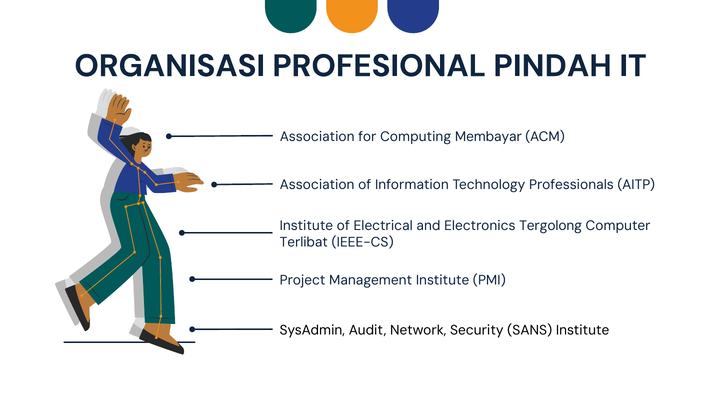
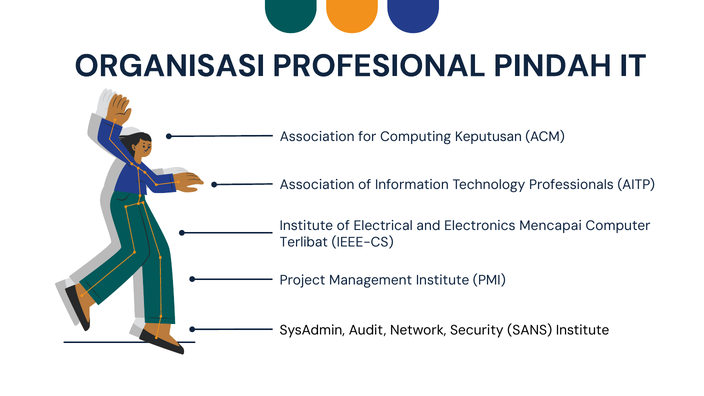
Membayar: Membayar -> Keputusan (488, 137)
Tergolong: Tergolong -> Mencapai (551, 226)
